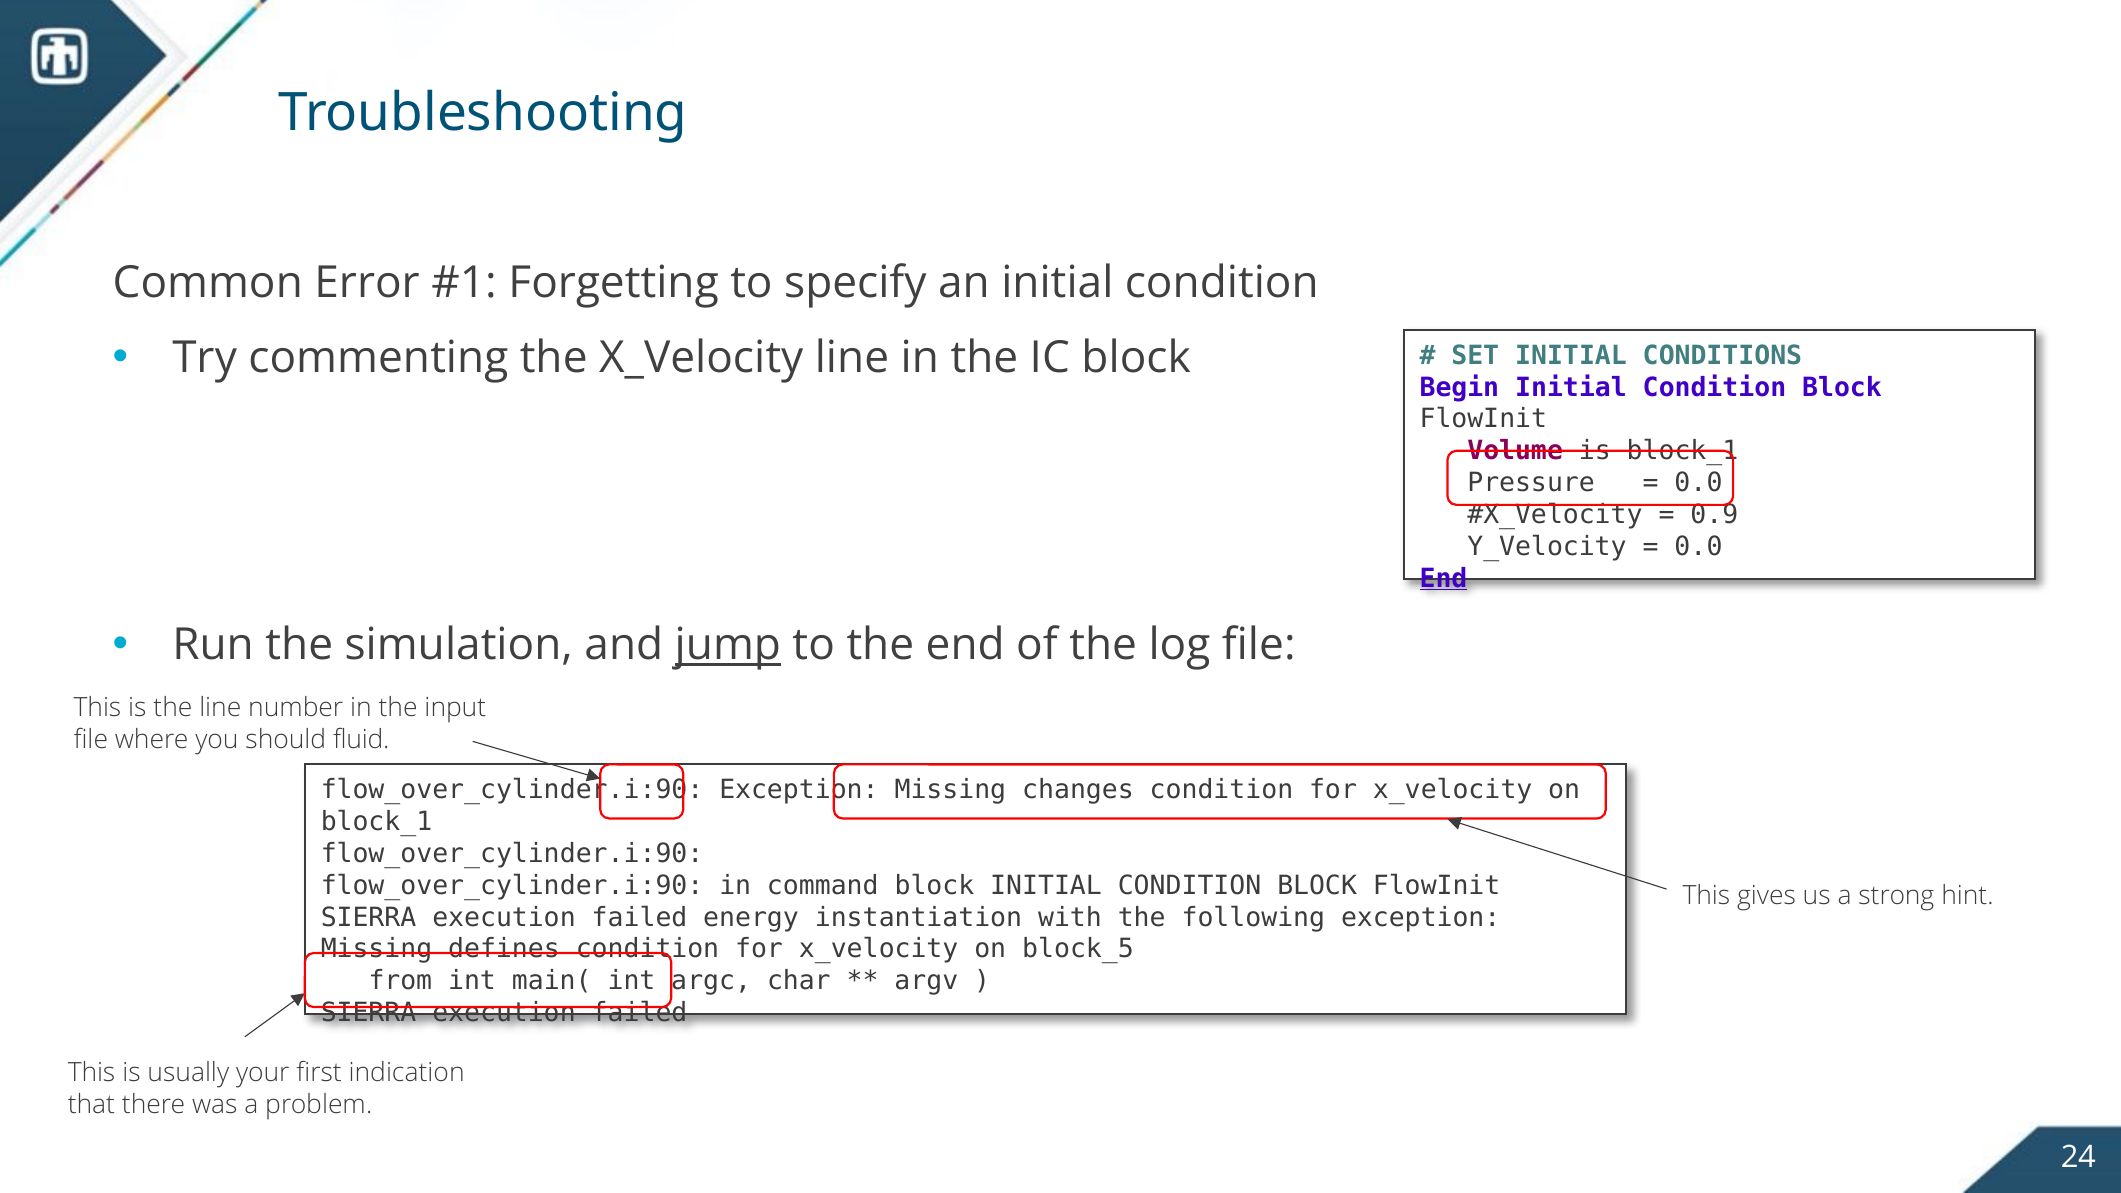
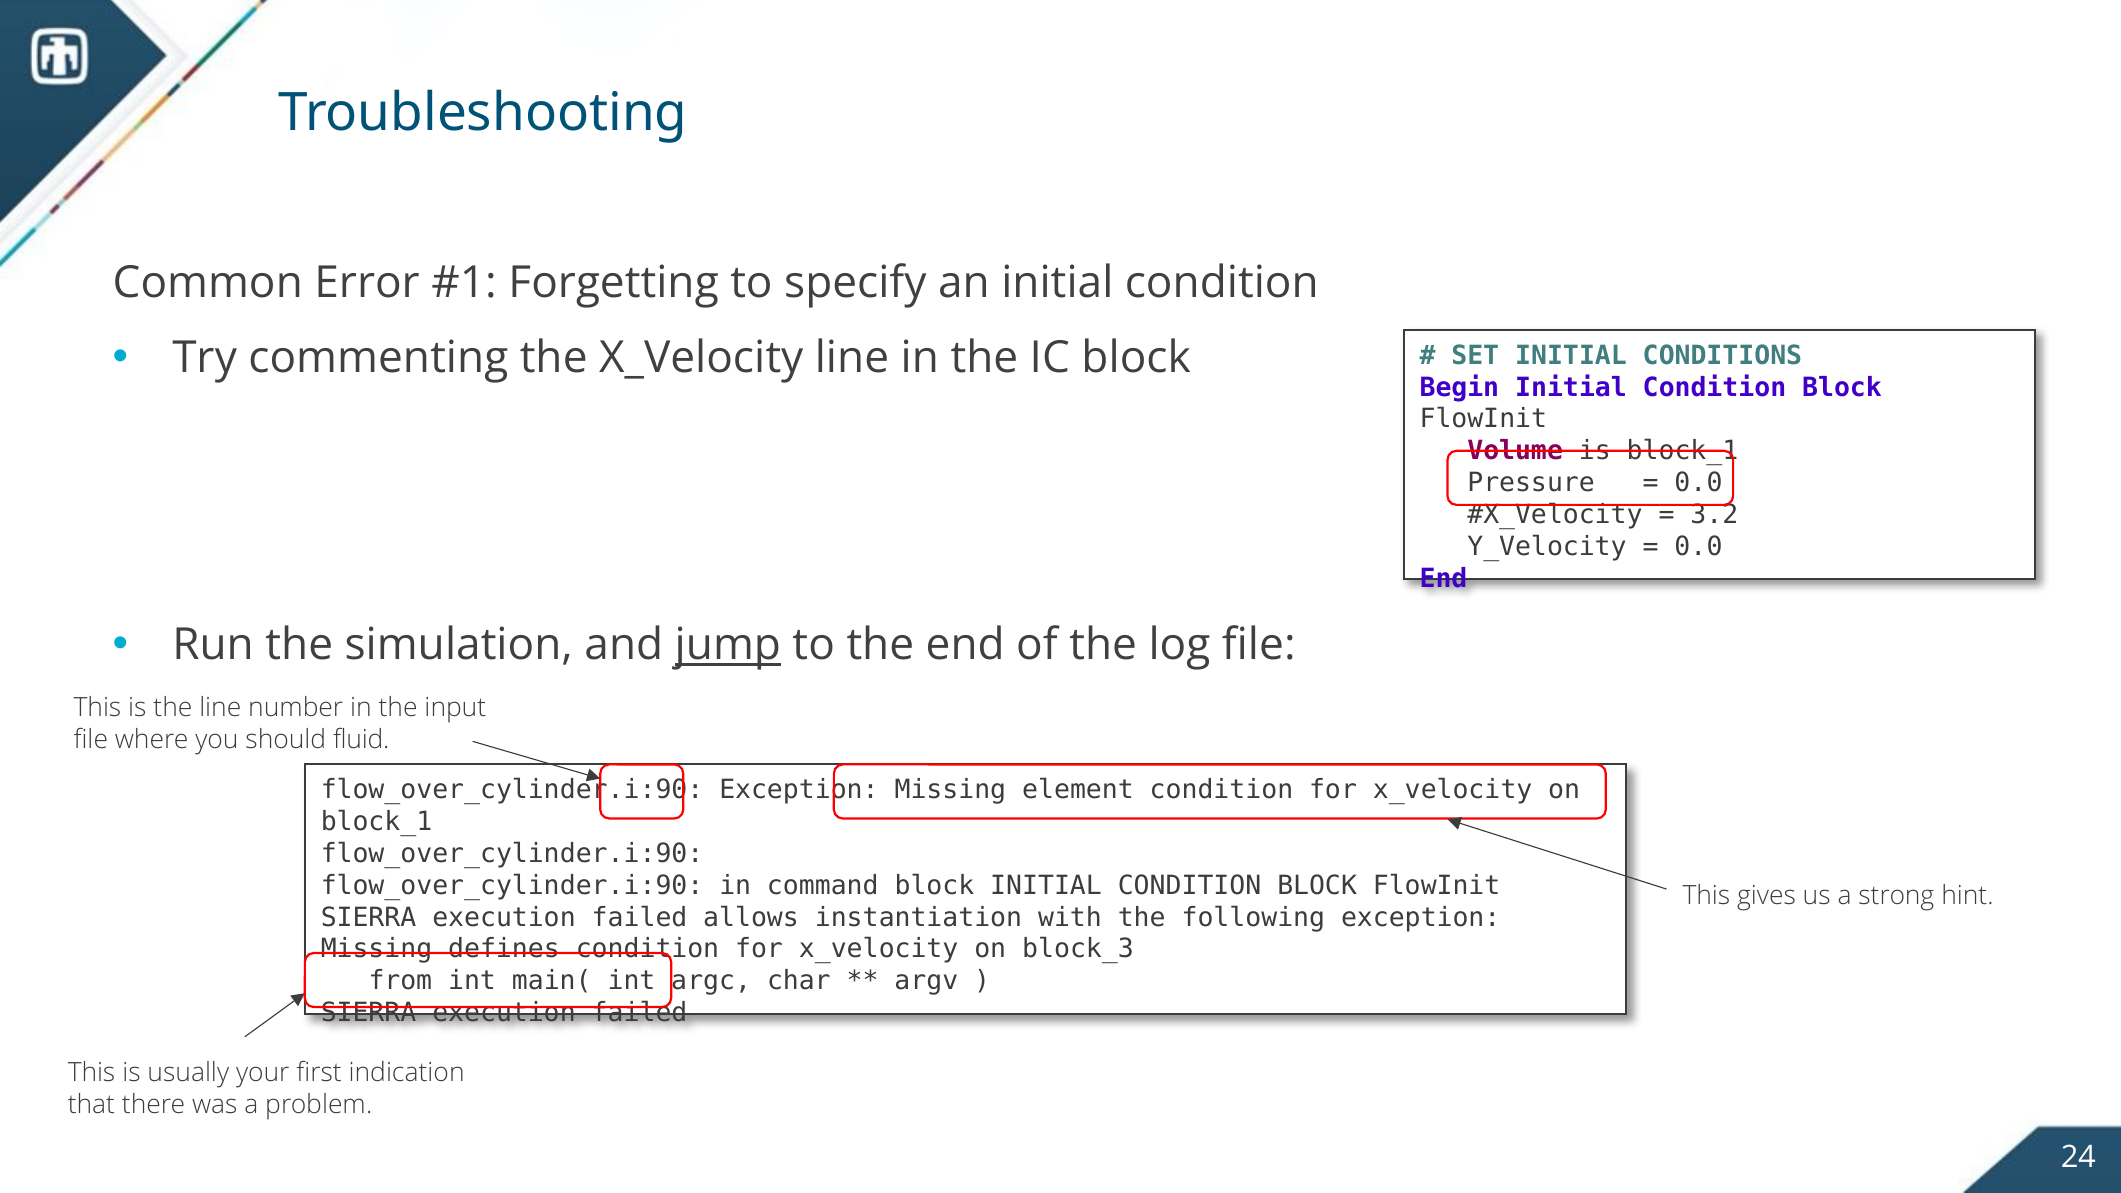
0.9: 0.9 -> 3.2 (1714, 515)
End underline: present -> none (1444, 578)
changes: changes -> element (1078, 790)
energy: energy -> allows (751, 917)
block_5: block_5 -> block_3 (1078, 949)
